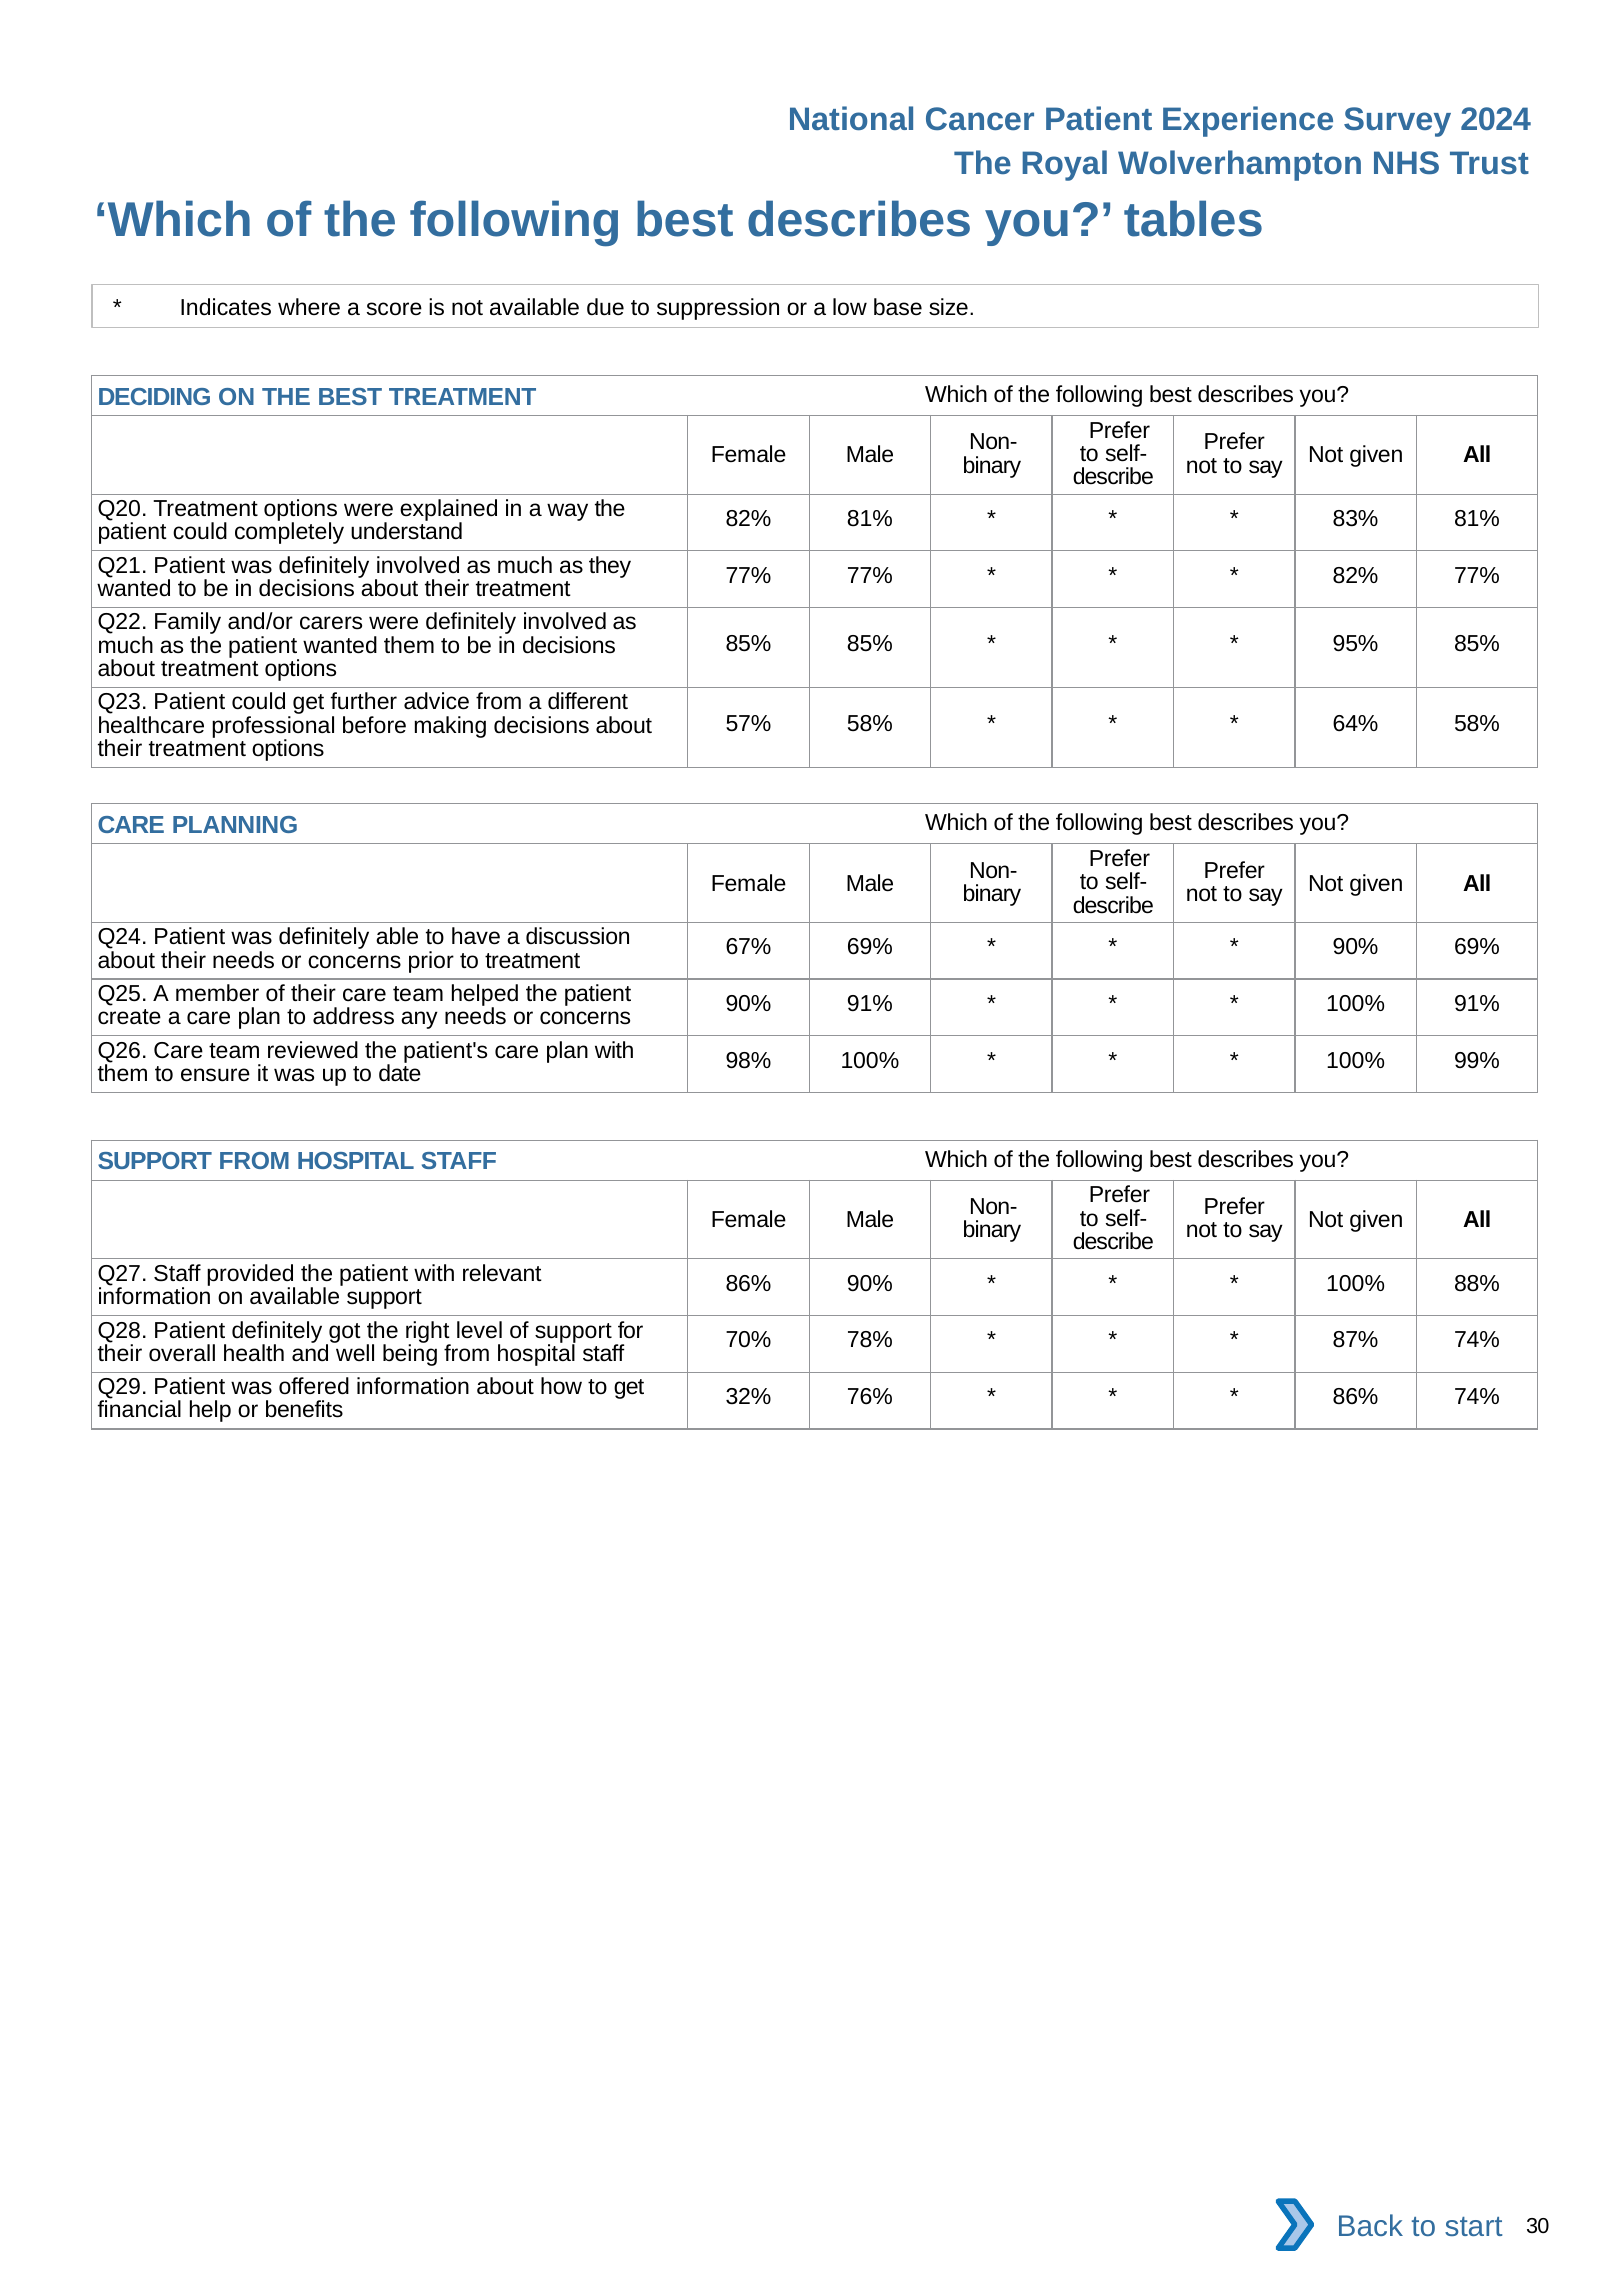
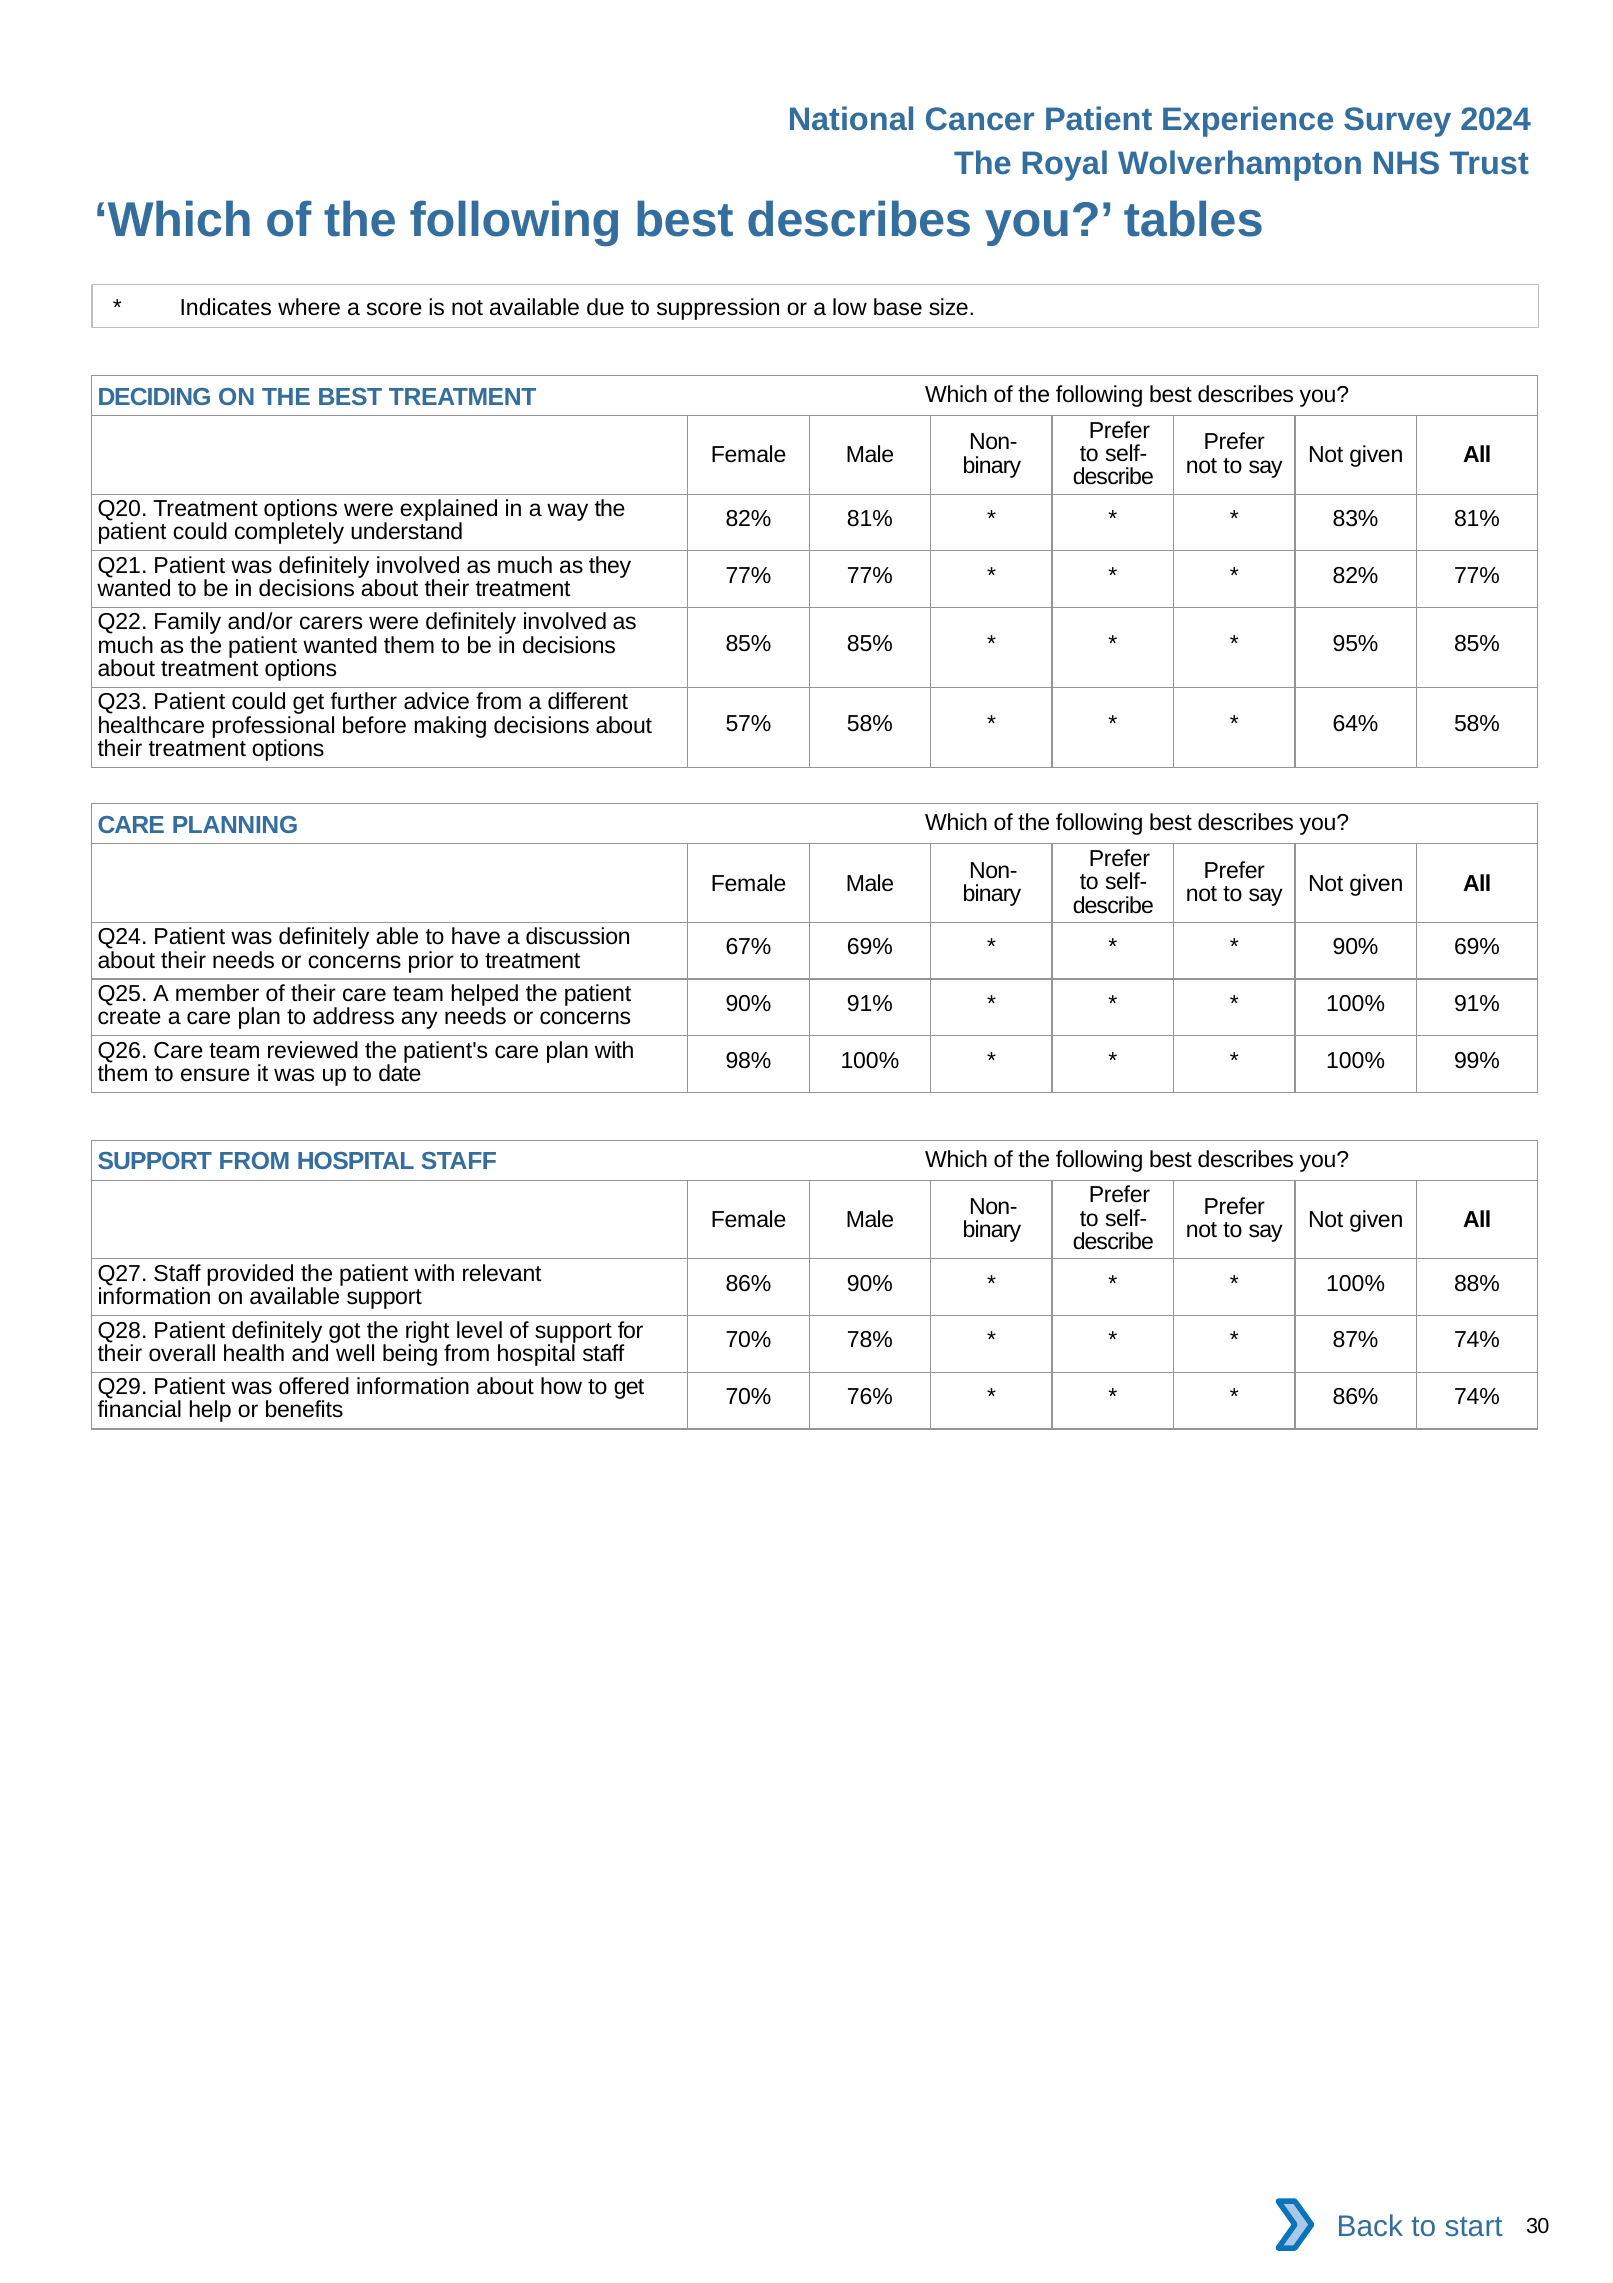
32%: 32% -> 70% (748, 1397)
